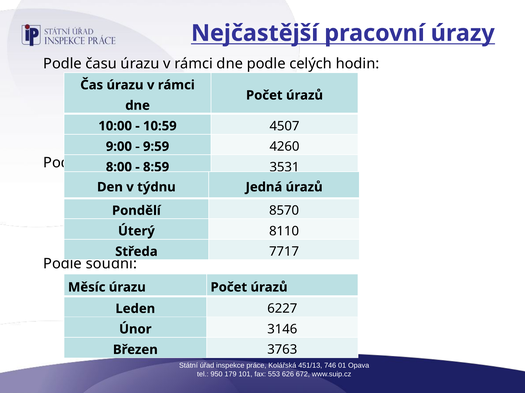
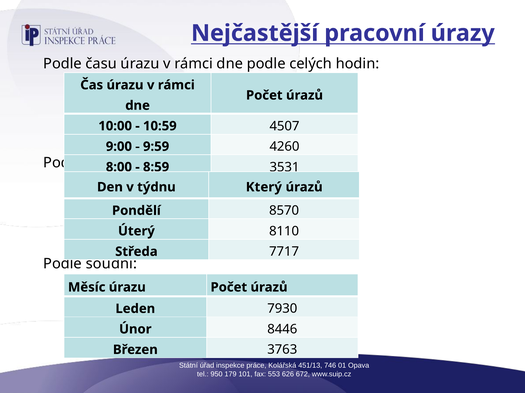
Jedná: Jedná -> Který (264, 187)
6227: 6227 -> 7930 (282, 309)
3146: 3146 -> 8446 (282, 330)
